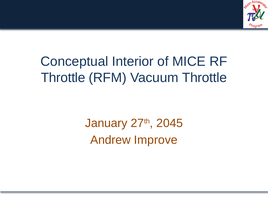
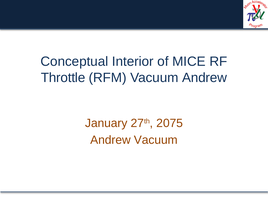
Vacuum Throttle: Throttle -> Andrew (205, 78)
2045: 2045 -> 2075 (170, 123)
Andrew Improve: Improve -> Vacuum (156, 140)
